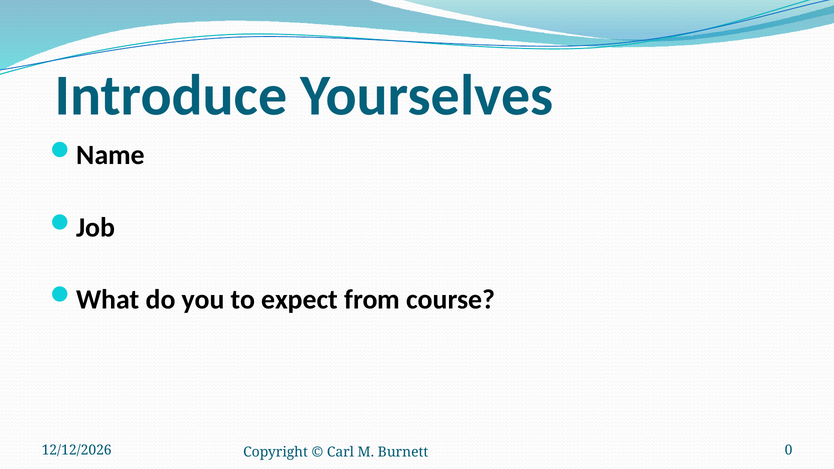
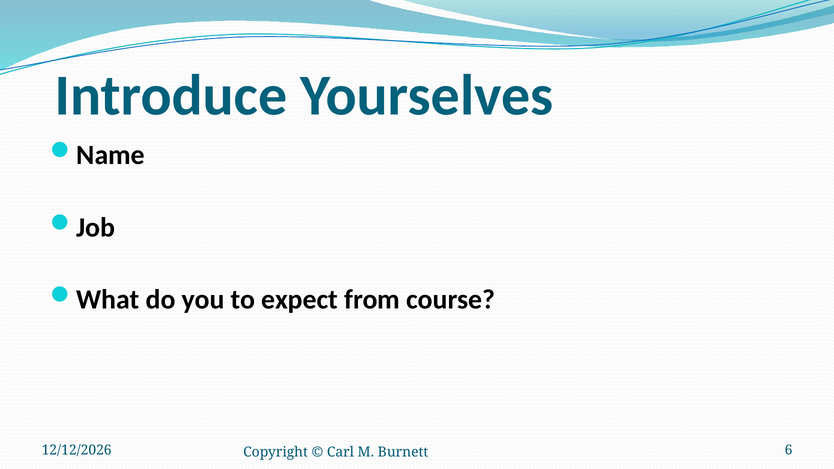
0: 0 -> 6 (789, 450)
